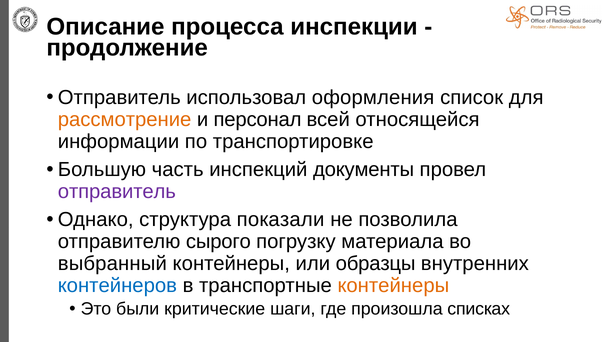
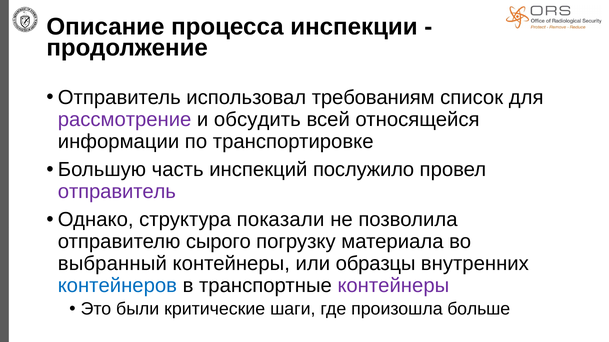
оформления: оформления -> требованиям (373, 98)
рассмотрение colour: orange -> purple (125, 120)
персонал: персонал -> обсудить (257, 120)
документы: документы -> послужило (364, 170)
контейнеры colour: orange -> purple (393, 286)
списках: списках -> больше (479, 310)
